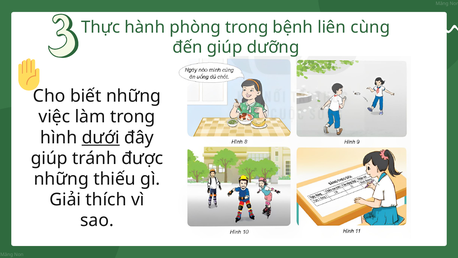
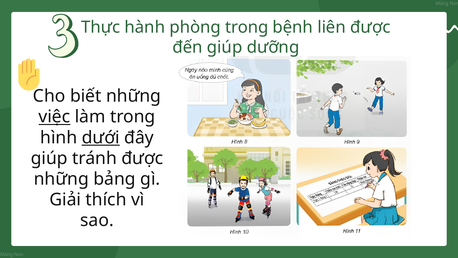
liên cùng: cùng -> được (370, 27)
việc underline: none -> present (54, 117)
thiếu: thiếu -> bảng (115, 179)
